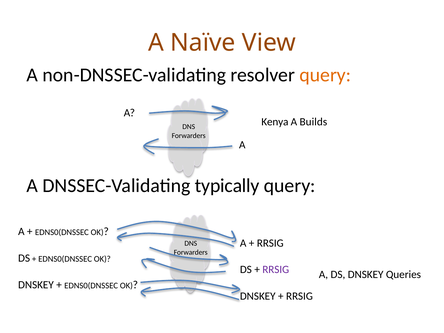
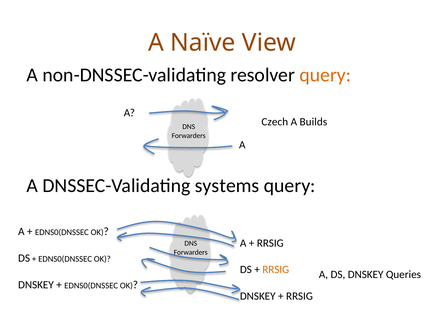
Kenya: Kenya -> Czech (275, 122)
typically: typically -> systems (227, 186)
RRSIG colour: purple -> orange (276, 270)
